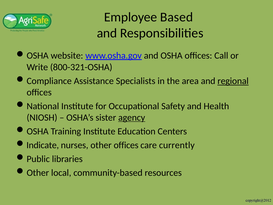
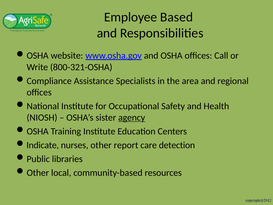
regional underline: present -> none (233, 81)
other offices: offices -> report (126, 145)
currently: currently -> detection (177, 145)
